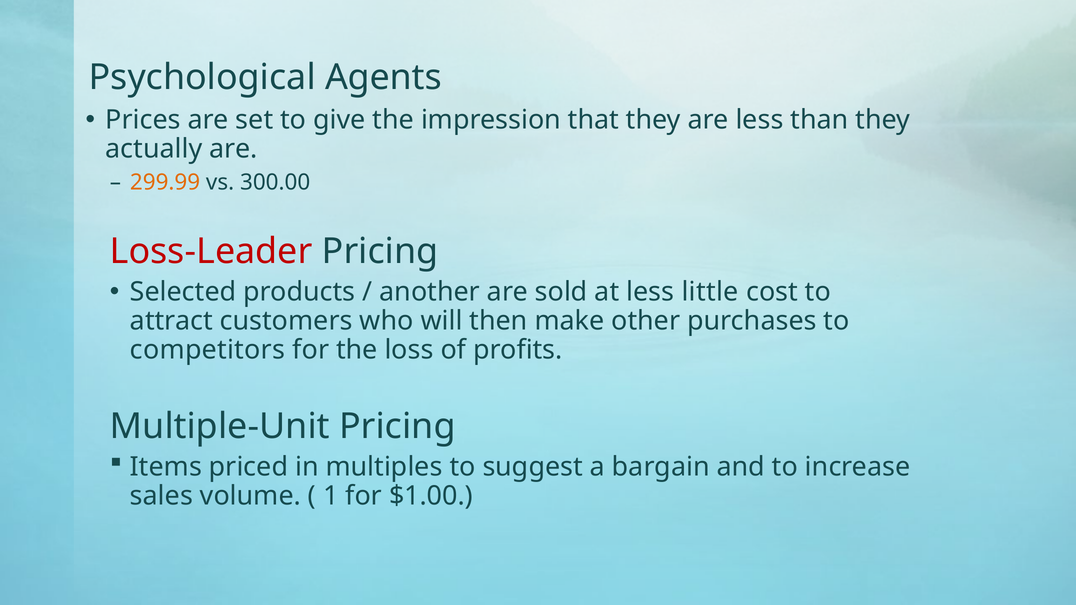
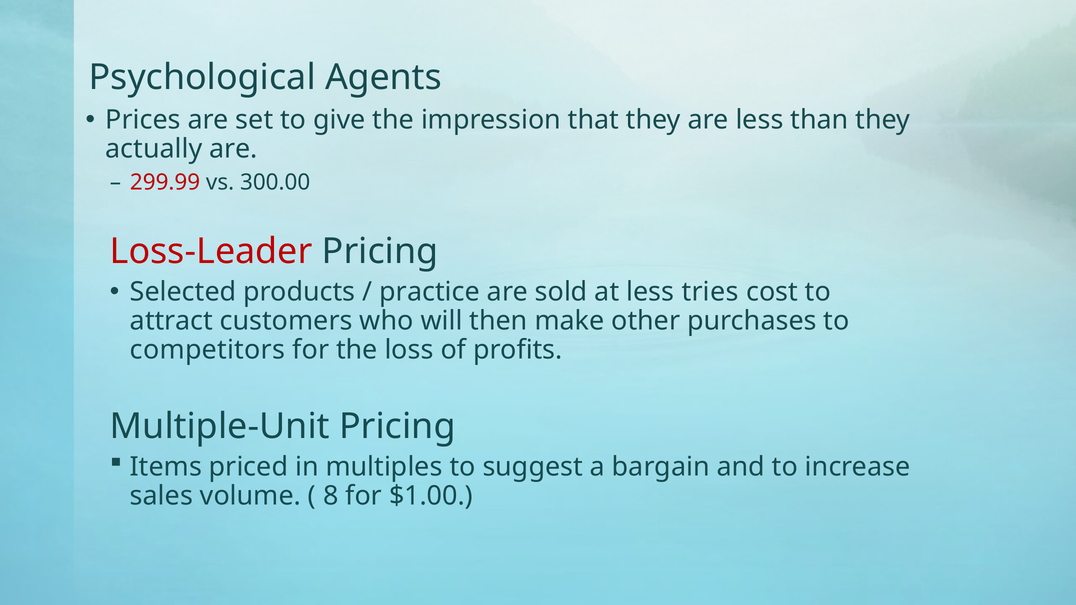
299.99 colour: orange -> red (165, 182)
another: another -> practice (430, 292)
little: little -> tries (710, 292)
1: 1 -> 8 (331, 496)
